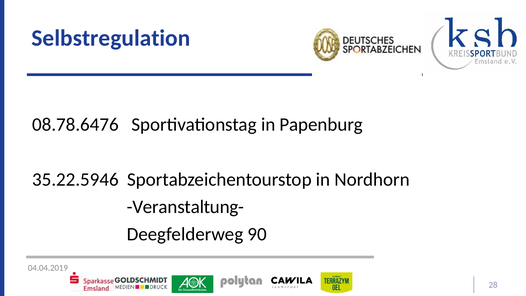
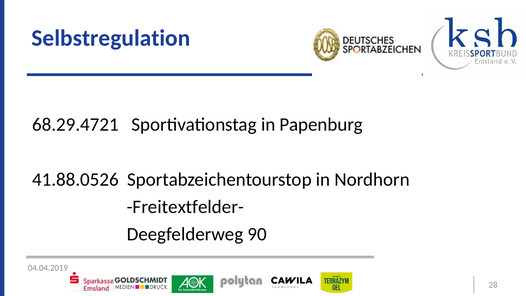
08.78.6476: 08.78.6476 -> 68.29.4721 (75, 124)
35.22.5946: 35.22.5946 -> 41.88.0526 (75, 179)
Veranstaltung-: Veranstaltung- -> Freitextfelder- (185, 207)
